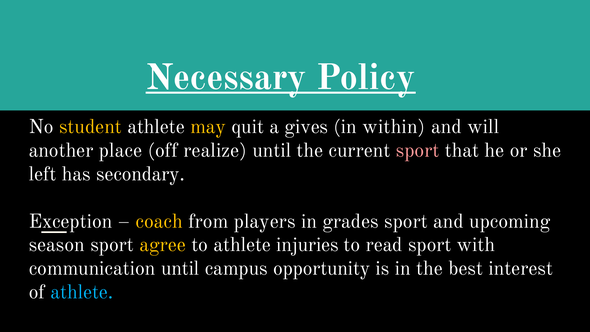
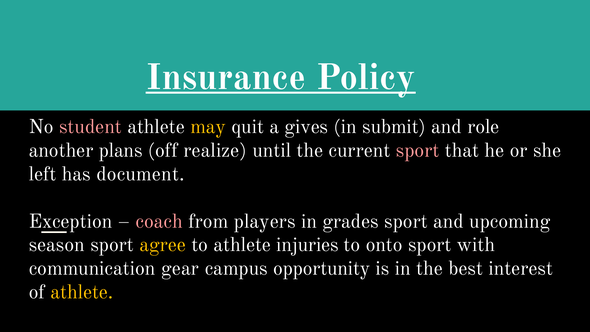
Necessary: Necessary -> Insurance (226, 77)
student colour: yellow -> pink (90, 127)
within: within -> submit (394, 127)
will: will -> role (483, 127)
place: place -> plans (121, 150)
secondary: secondary -> document (140, 174)
coach colour: yellow -> pink (159, 221)
read: read -> onto (384, 245)
communication until: until -> gear (180, 268)
athlete colour: light blue -> yellow (82, 292)
